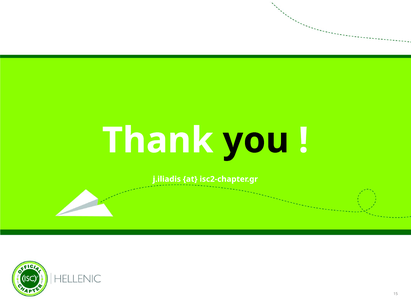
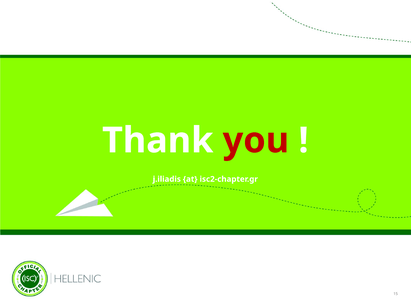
you colour: black -> red (256, 141)
